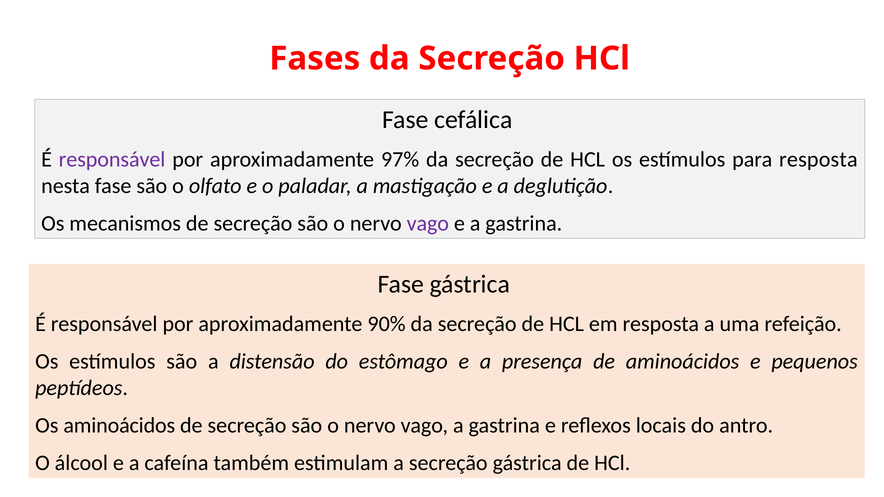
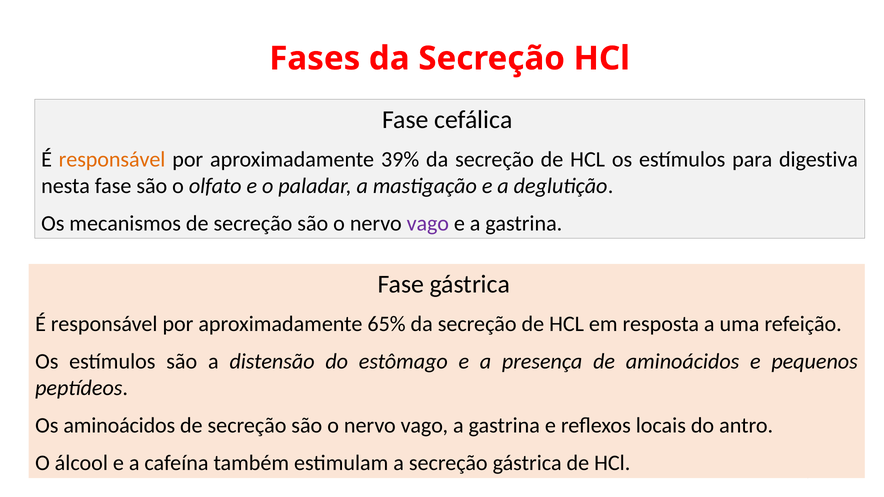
responsável colour: purple -> orange (112, 160)
97%: 97% -> 39% (400, 160)
para resposta: resposta -> digestiva (818, 160)
90%: 90% -> 65% (387, 324)
